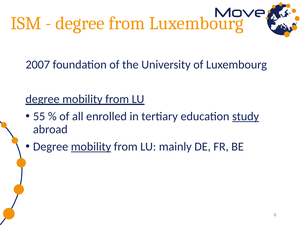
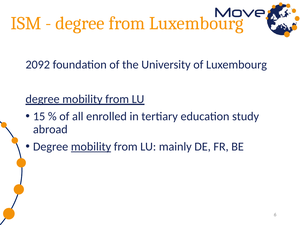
2007: 2007 -> 2092 (38, 65)
55: 55 -> 15 (39, 116)
study underline: present -> none (246, 116)
